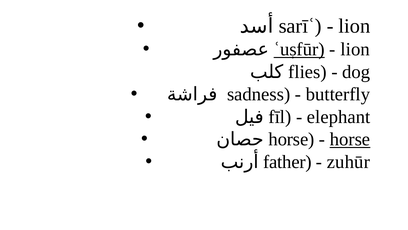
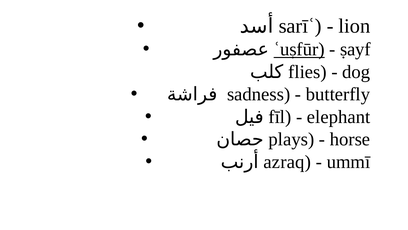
lion: lion -> ṣayf (355, 49)
horse: horse -> plays (291, 139)
horse underline: present -> none (350, 139)
father: father -> azraq (287, 162)
zuhūr: zuhūr -> ummī (349, 162)
